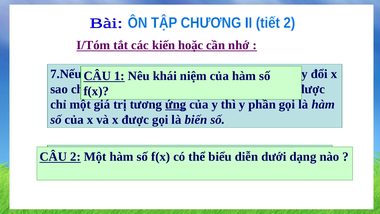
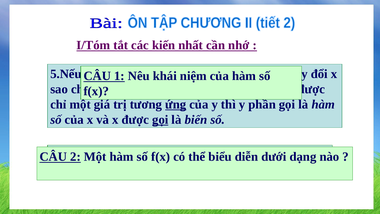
kiến hoặc: hoặc -> nhất (191, 45)
7.Nếu: 7.Nếu -> 5.Nếu (66, 74)
gọi underline: none -> present (160, 119)
